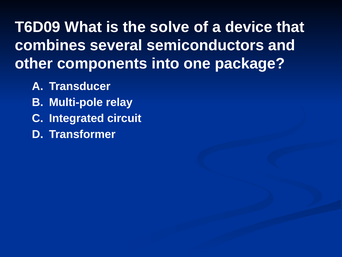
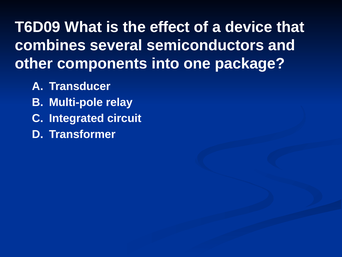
solve: solve -> effect (170, 27)
